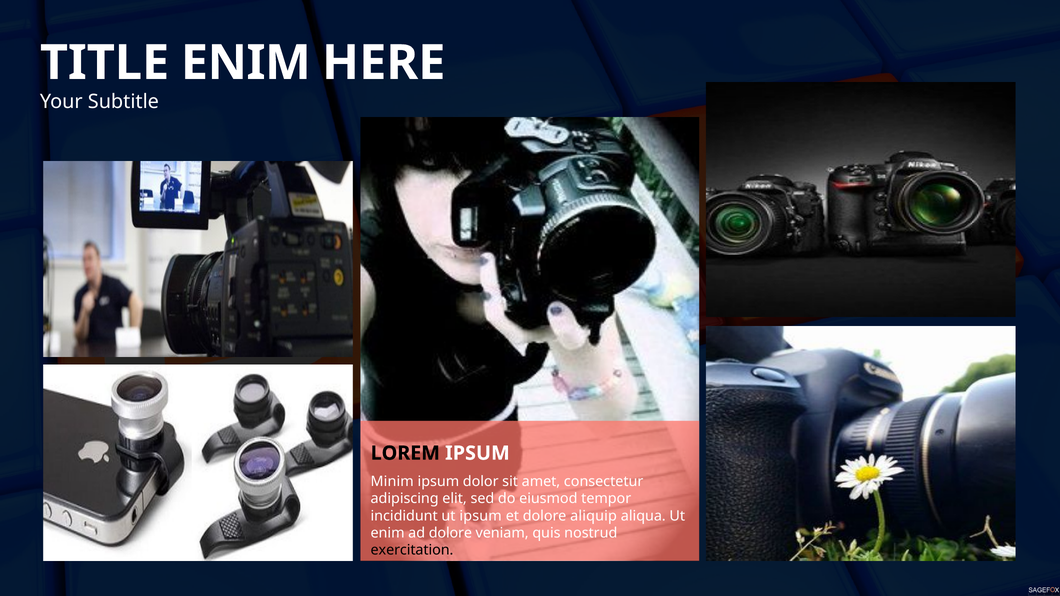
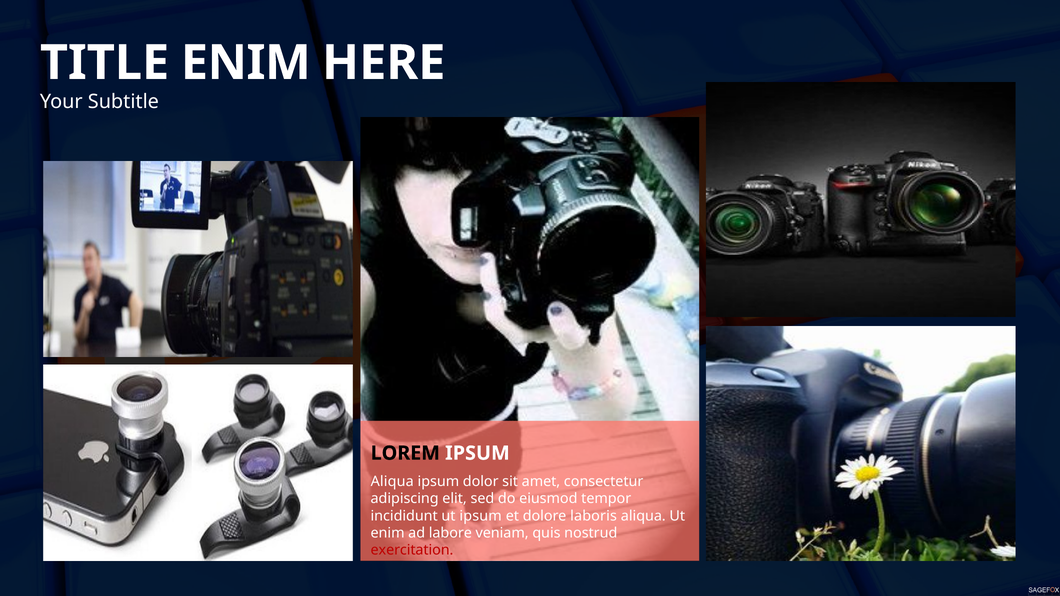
Minim: Minim -> Aliqua (392, 481)
aliquip: aliquip -> laboris (594, 516)
ad dolore: dolore -> labore (450, 533)
exercitation colour: black -> red (412, 550)
